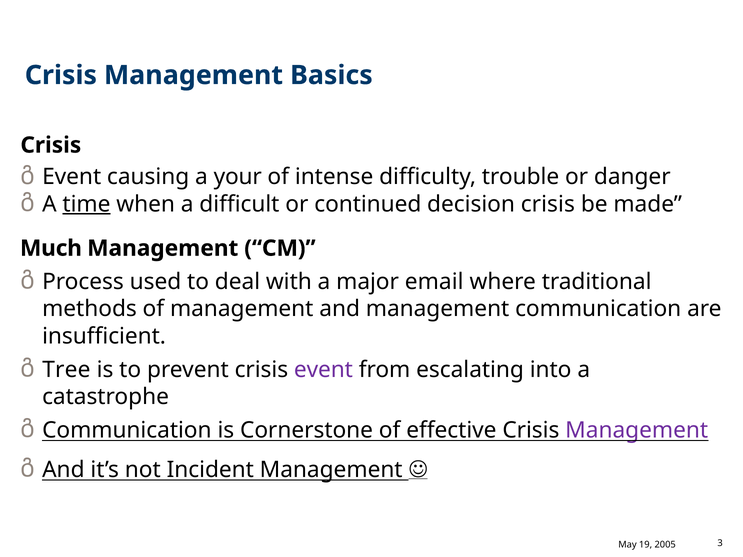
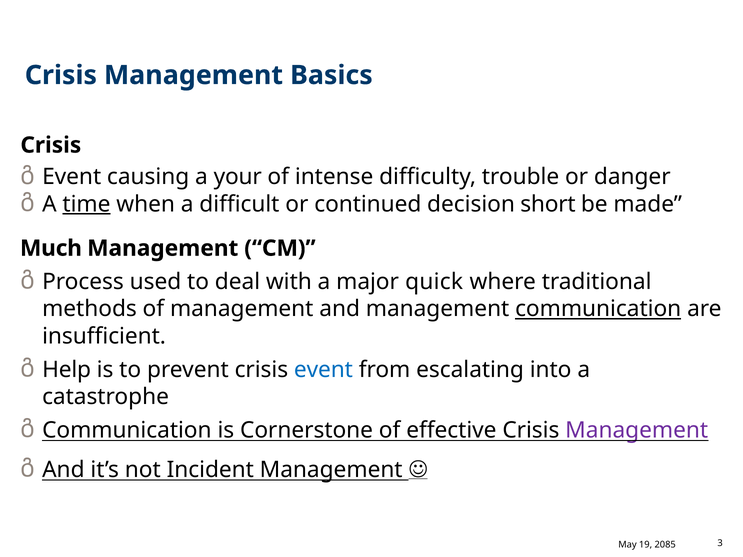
decision crisis: crisis -> short (548, 204)
email: email -> quick (434, 282)
communication underline: none -> present (598, 309)
Tree: Tree -> Help (67, 370)
event colour: purple -> blue (323, 370)
2005: 2005 -> 2085 (665, 545)
